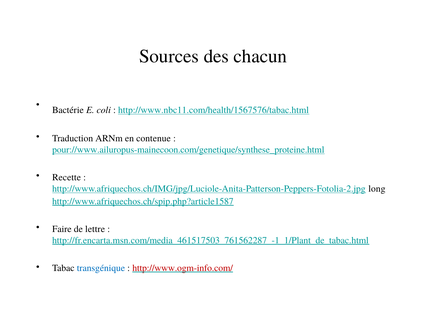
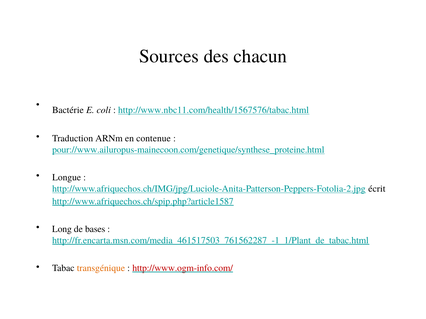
Recette: Recette -> Longue (67, 178)
long: long -> écrit (377, 189)
Faire: Faire -> Long (62, 229)
lettre: lettre -> bases (95, 229)
transgénique colour: blue -> orange (101, 268)
